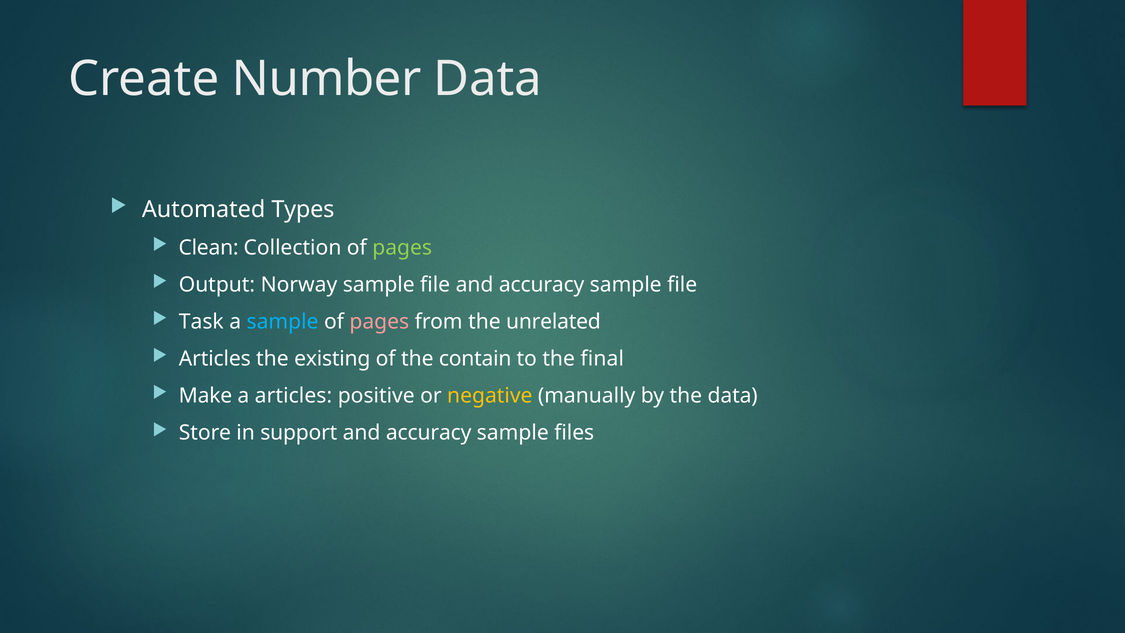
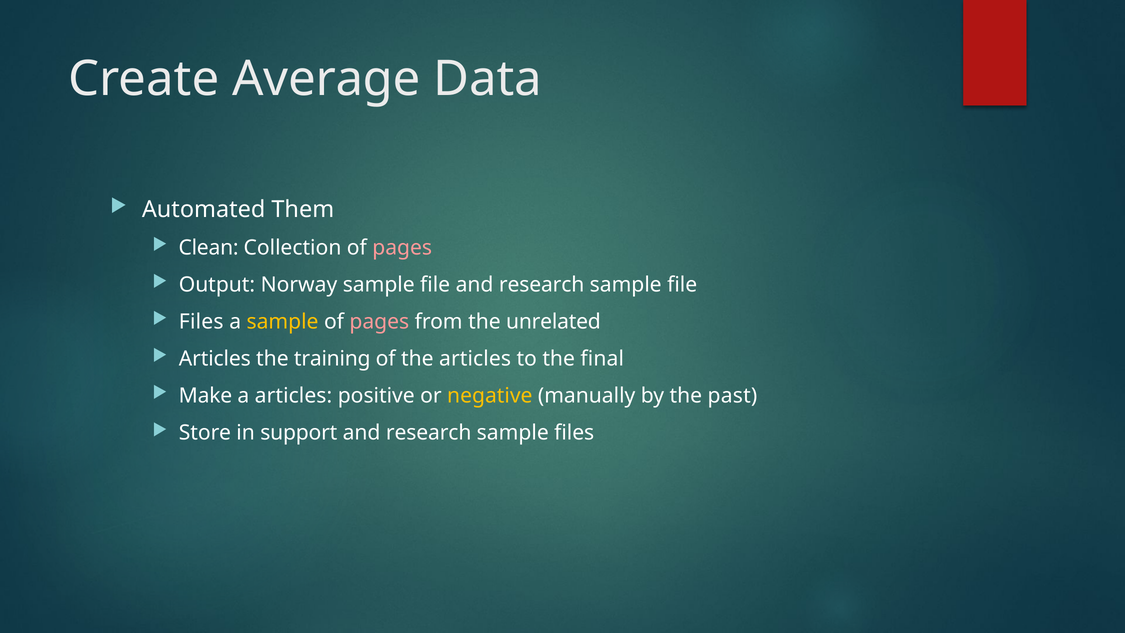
Number: Number -> Average (326, 79)
Types: Types -> Them (303, 209)
pages colour: light green -> pink (402, 248)
file and accuracy: accuracy -> research (542, 285)
Task: Task -> Files (201, 322)
sample colour: light blue -> yellow (283, 322)
existing: existing -> training (332, 359)
the contain: contain -> articles (475, 359)
the data: data -> past (732, 396)
accuracy: accuracy -> research (429, 433)
